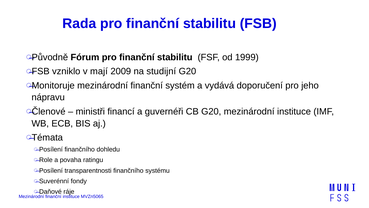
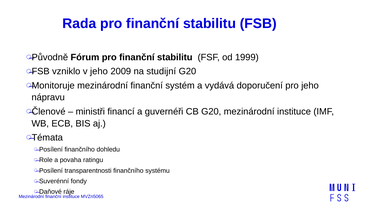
v mají: mají -> jeho (99, 71)
